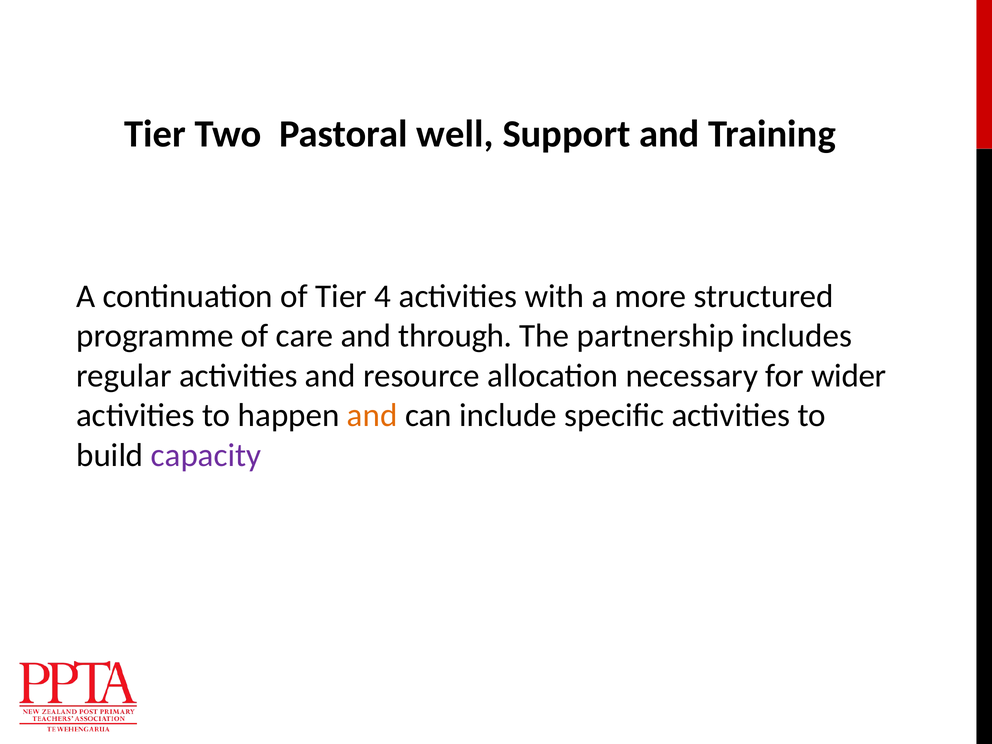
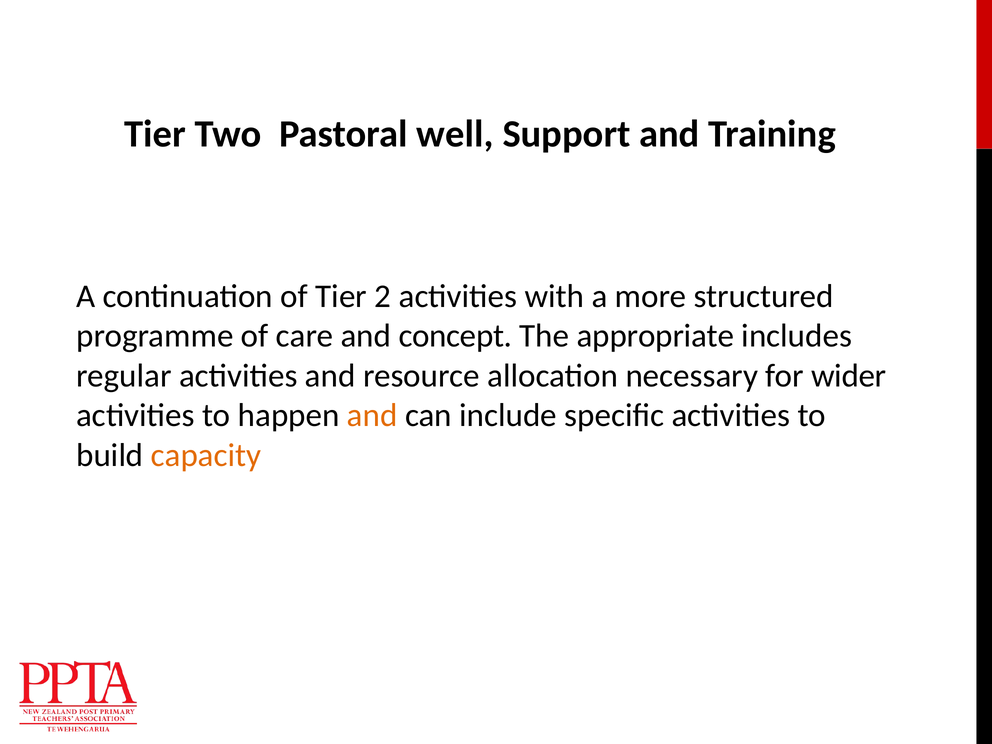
4: 4 -> 2 (383, 296)
through: through -> concept (455, 336)
partnership: partnership -> appropriate (655, 336)
capacity colour: purple -> orange (206, 455)
